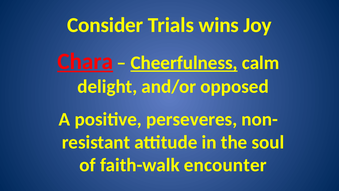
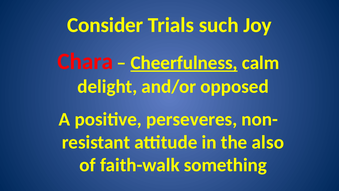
wins: wins -> such (219, 25)
Chara underline: present -> none (85, 61)
soul: soul -> also (268, 142)
encounter: encounter -> something (225, 165)
